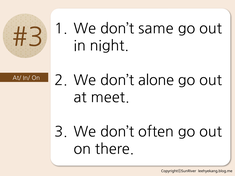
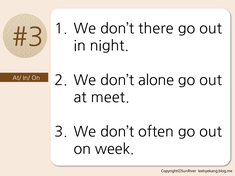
same: same -> there (156, 29)
there: there -> week (115, 149)
